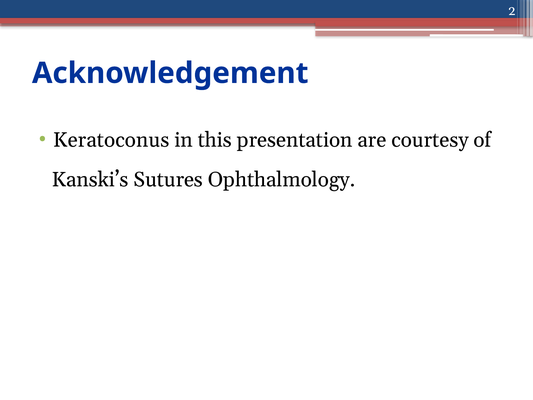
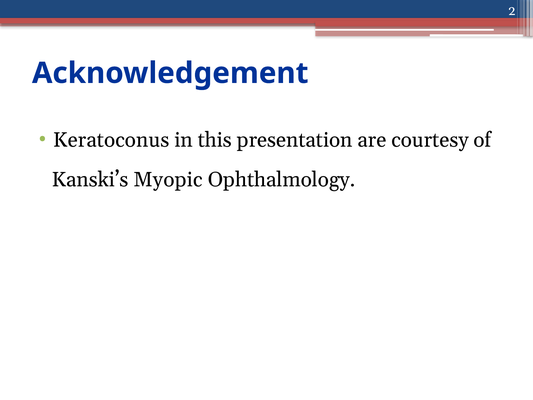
Sutures: Sutures -> Myopic (168, 180)
